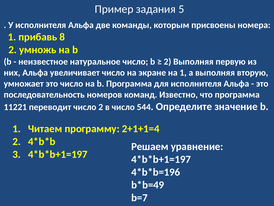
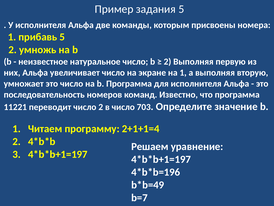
прибавь 8: 8 -> 5 (62, 37)
544: 544 -> 703 (144, 107)
